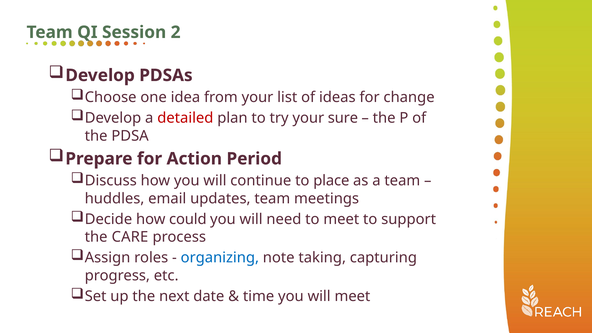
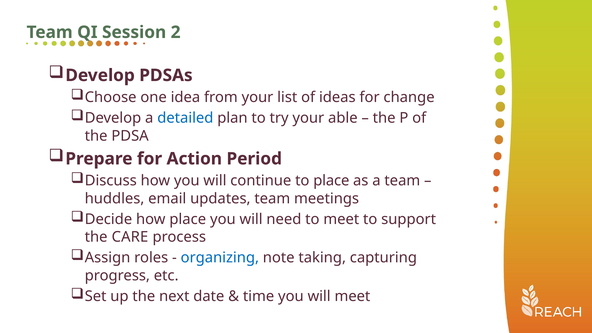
detailed colour: red -> blue (185, 118)
sure: sure -> able (343, 118)
how could: could -> place (188, 219)
